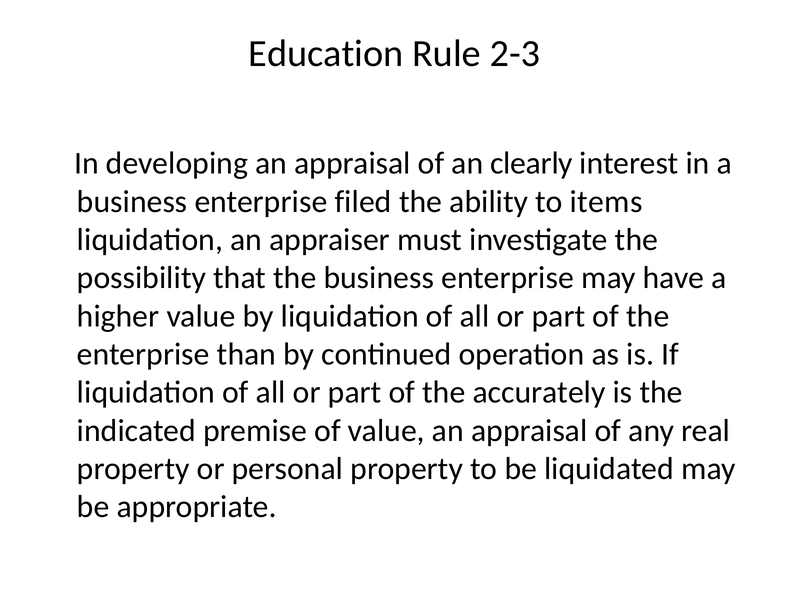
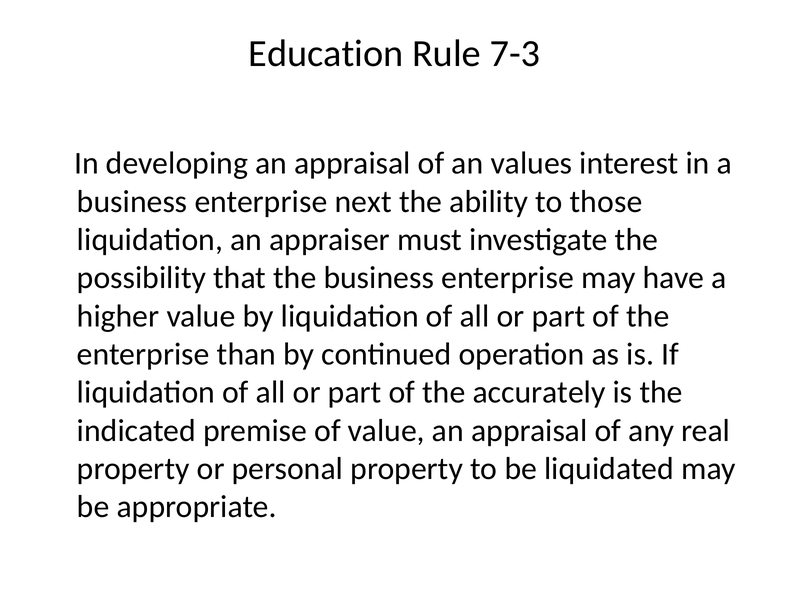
2-3: 2-3 -> 7-3 (515, 53)
clearly: clearly -> values (531, 163)
filed: filed -> next (363, 201)
items: items -> those (606, 201)
